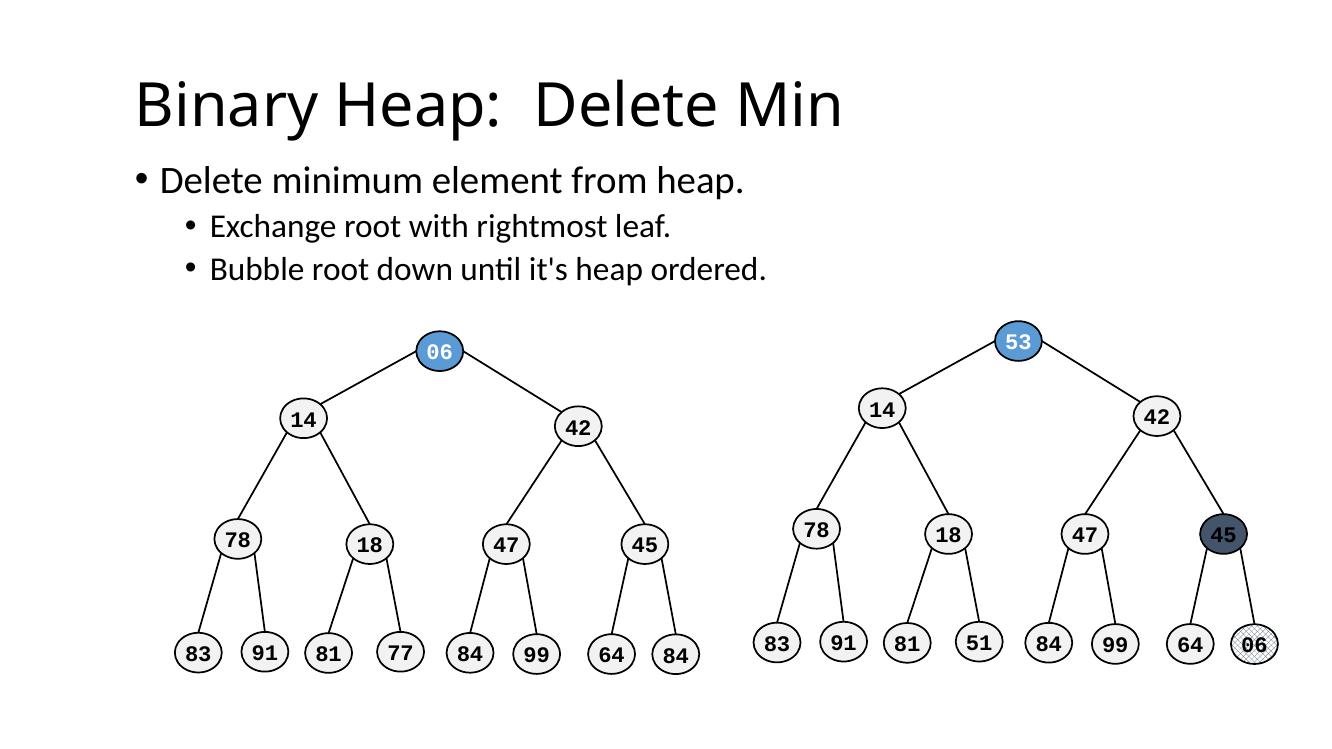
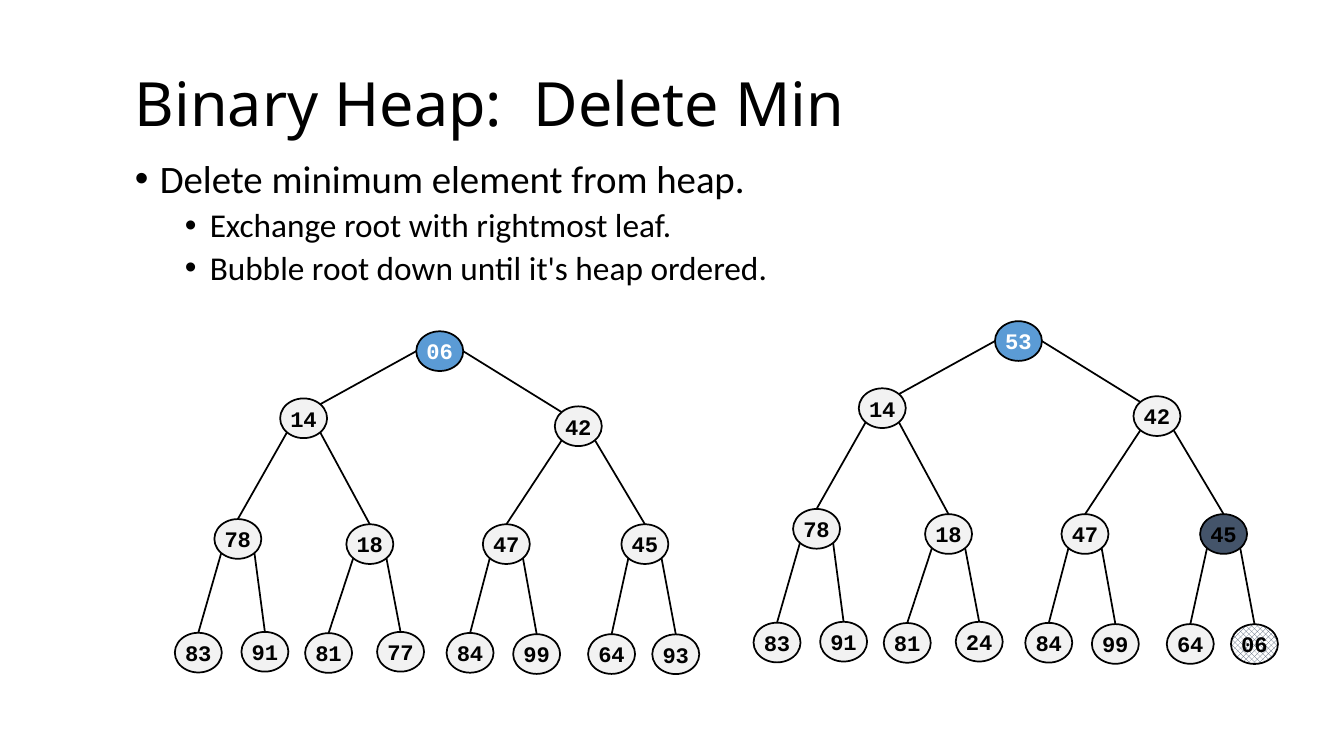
51: 51 -> 24 (979, 643)
83 84: 84 -> 93 (676, 656)
